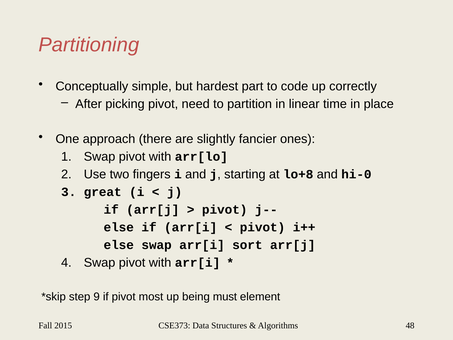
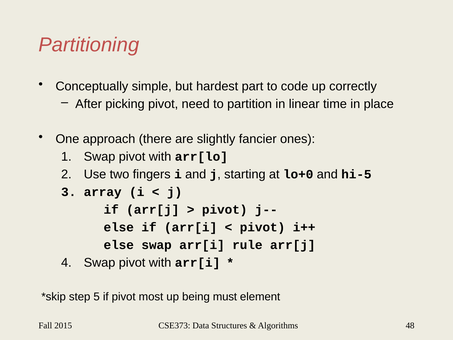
lo+8: lo+8 -> lo+0 (298, 174)
hi-0: hi-0 -> hi-5 (356, 174)
great: great -> array (103, 192)
sort: sort -> rule (247, 245)
9: 9 -> 5 (97, 297)
